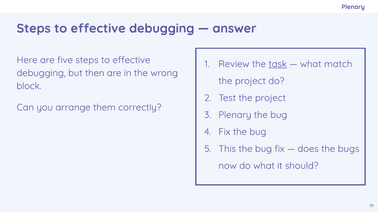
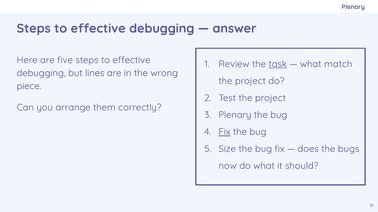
then: then -> lines (95, 73)
block: block -> piece (29, 86)
Fix underline: none -> present (224, 132)
This: This -> Size (227, 149)
